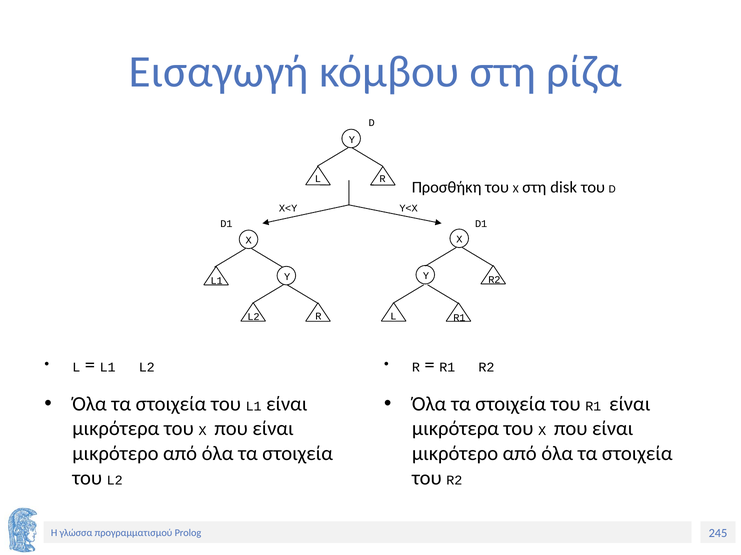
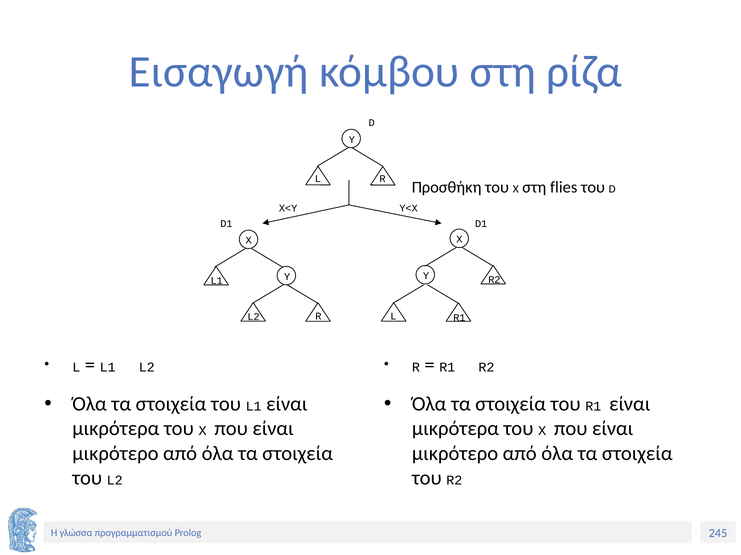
disk: disk -> flies (564, 188)
